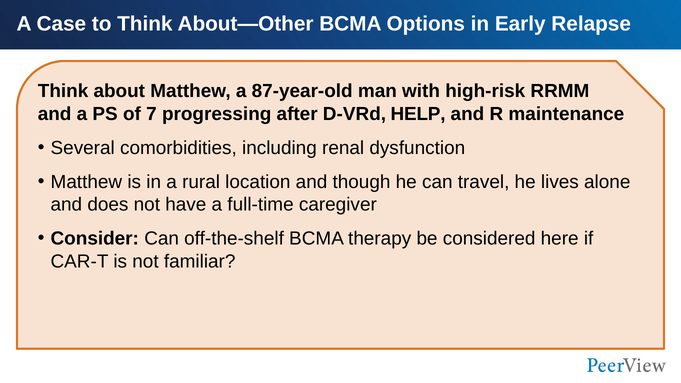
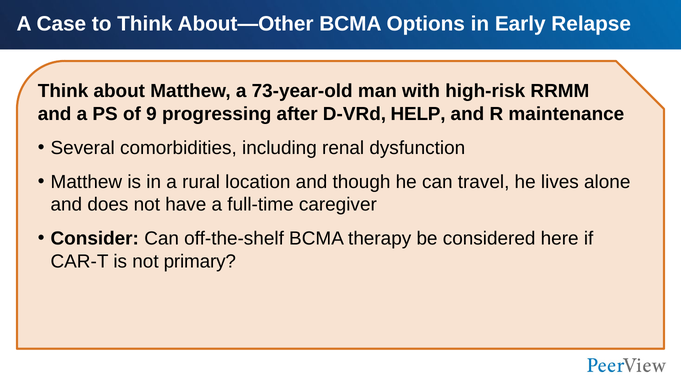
87-year-old: 87-year-old -> 73-year-old (302, 91)
7: 7 -> 9 (151, 114)
familiar: familiar -> primary (200, 261)
